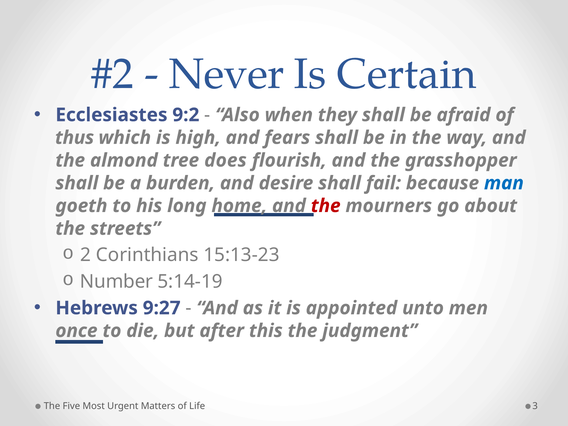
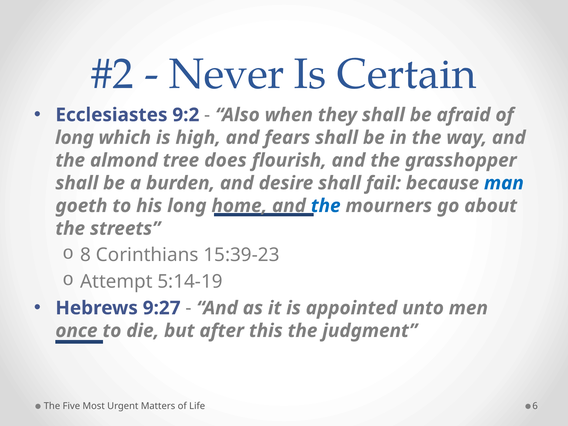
thus: thus -> long (75, 138)
the colour: red -> blue (326, 206)
2: 2 -> 8 (86, 255)
15:13-23: 15:13-23 -> 15:39-23 (242, 255)
Number: Number -> Attempt (116, 282)
3: 3 -> 6 (535, 406)
